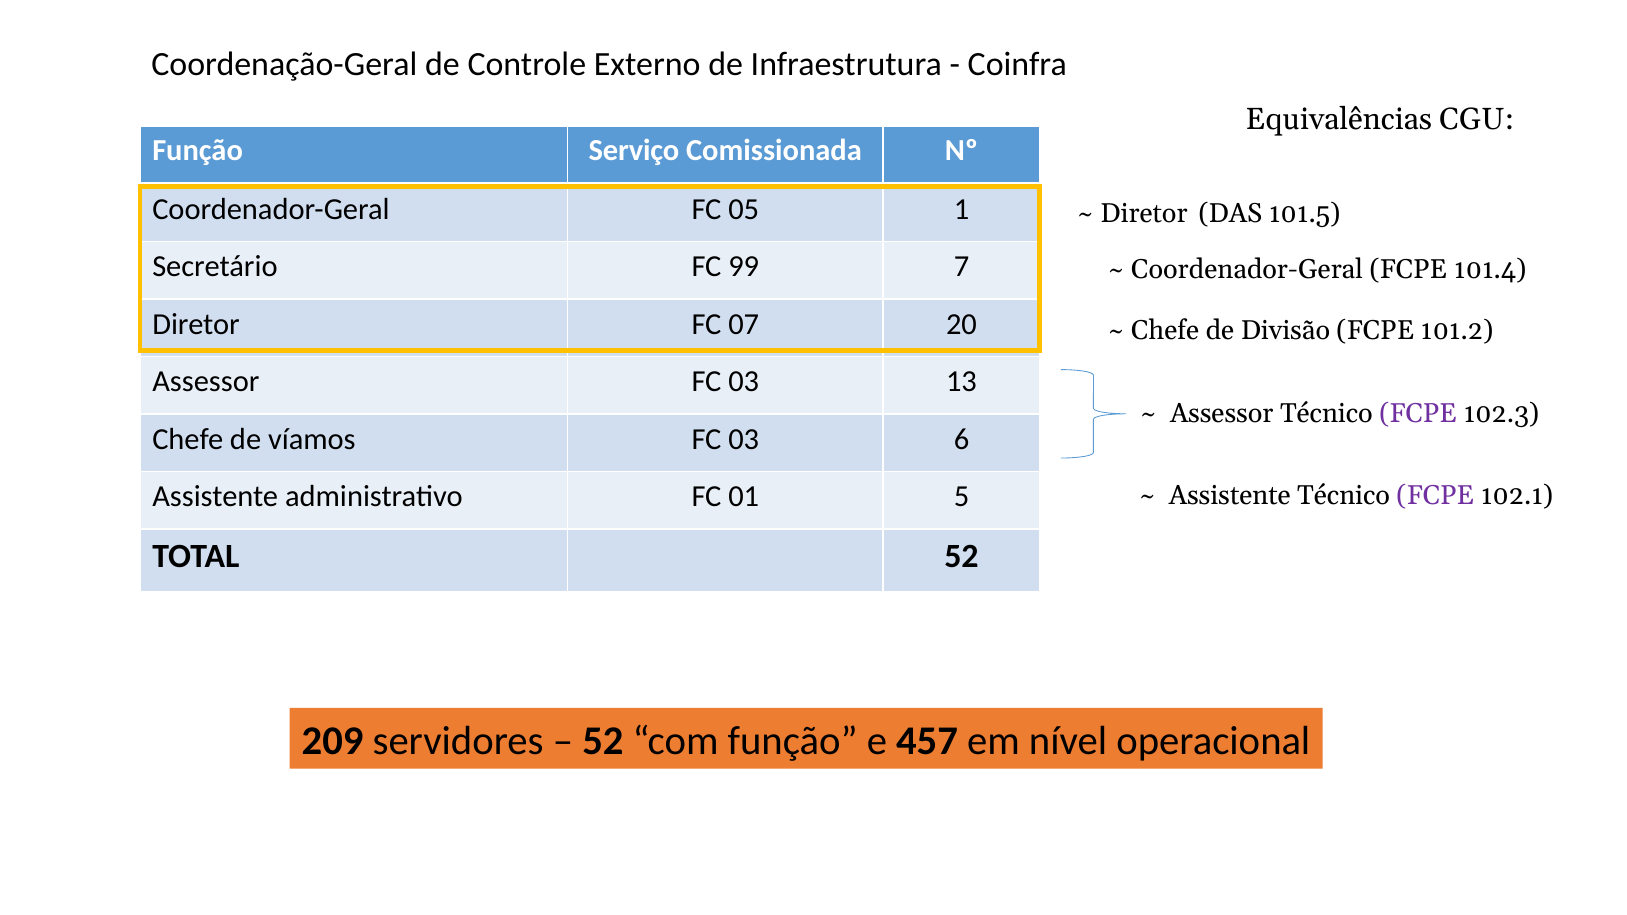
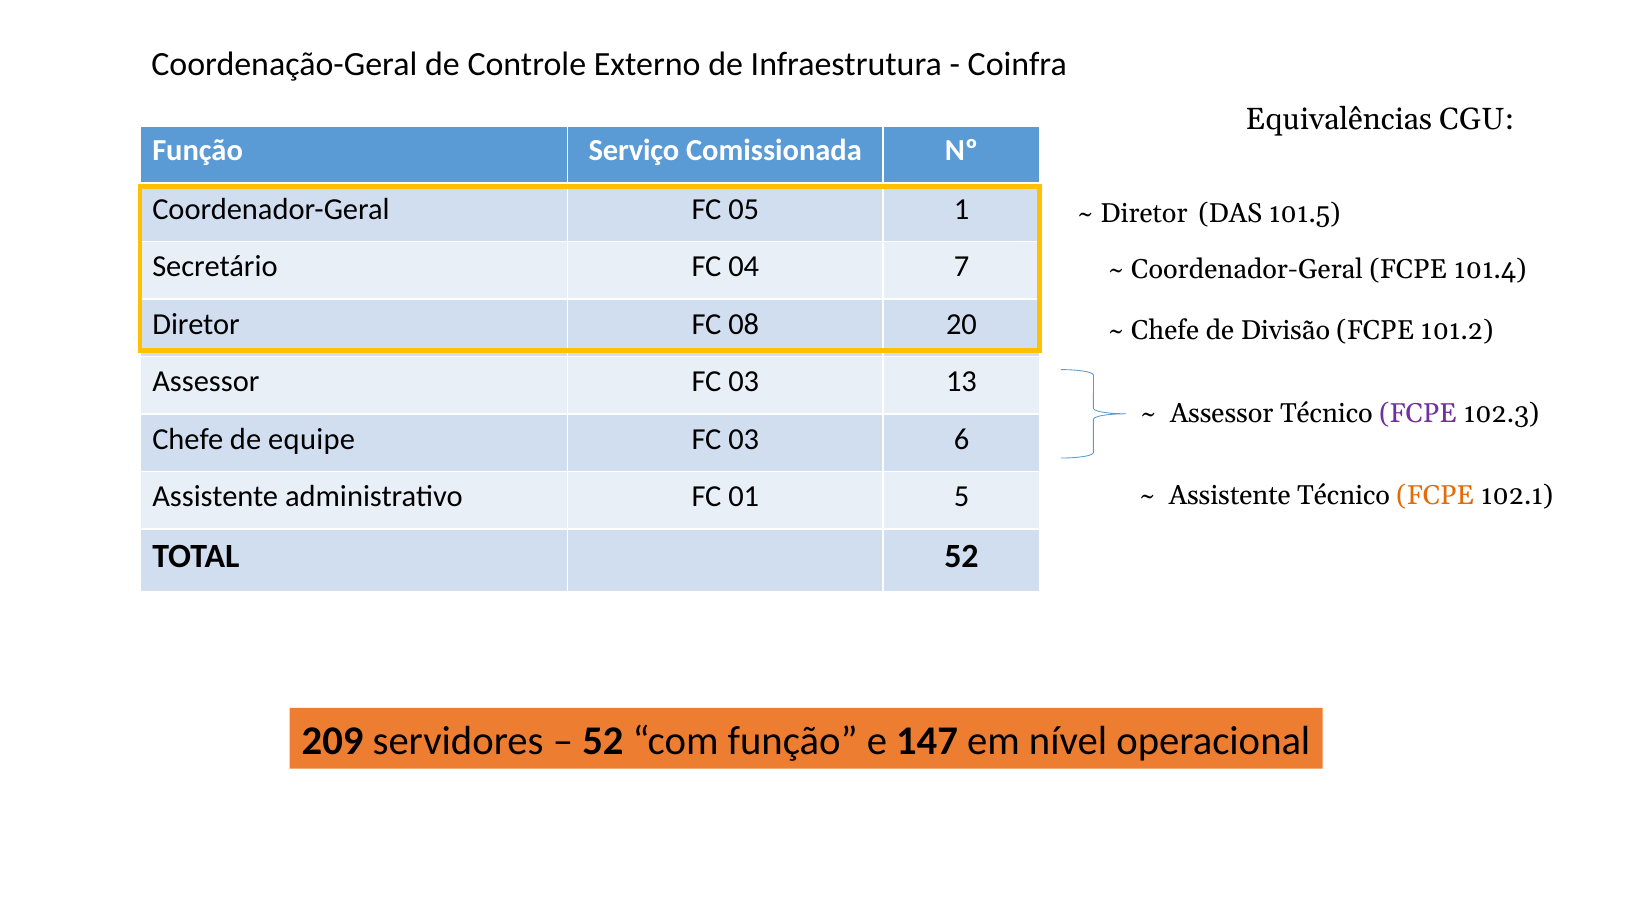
99: 99 -> 04 (744, 267)
07: 07 -> 08 (744, 324)
víamos: víamos -> equipe (312, 439)
FCPE colour: purple -> orange (1435, 496)
457: 457 -> 147 (927, 741)
